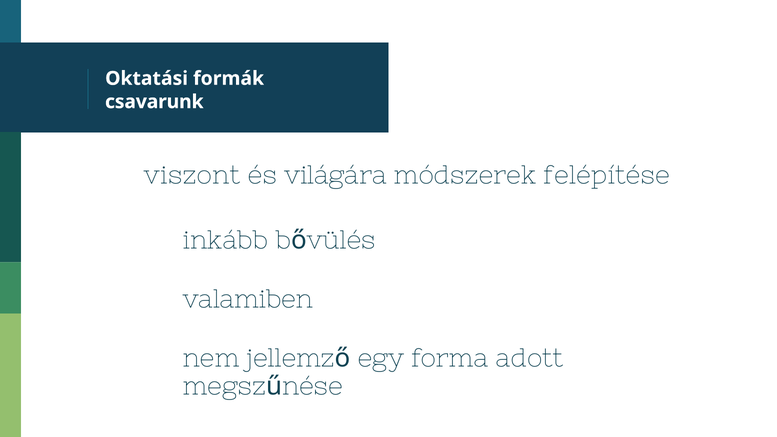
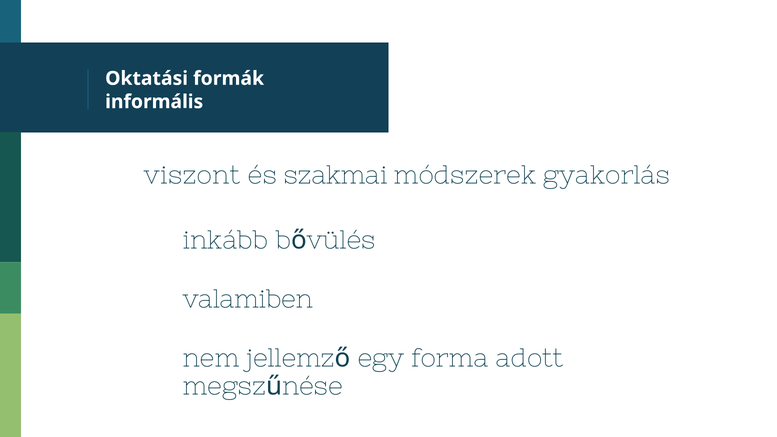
csavarunk: csavarunk -> informális (154, 102)
világára: világára -> szakmai (336, 175)
felépítése: felépítése -> gyakorlás (607, 175)
